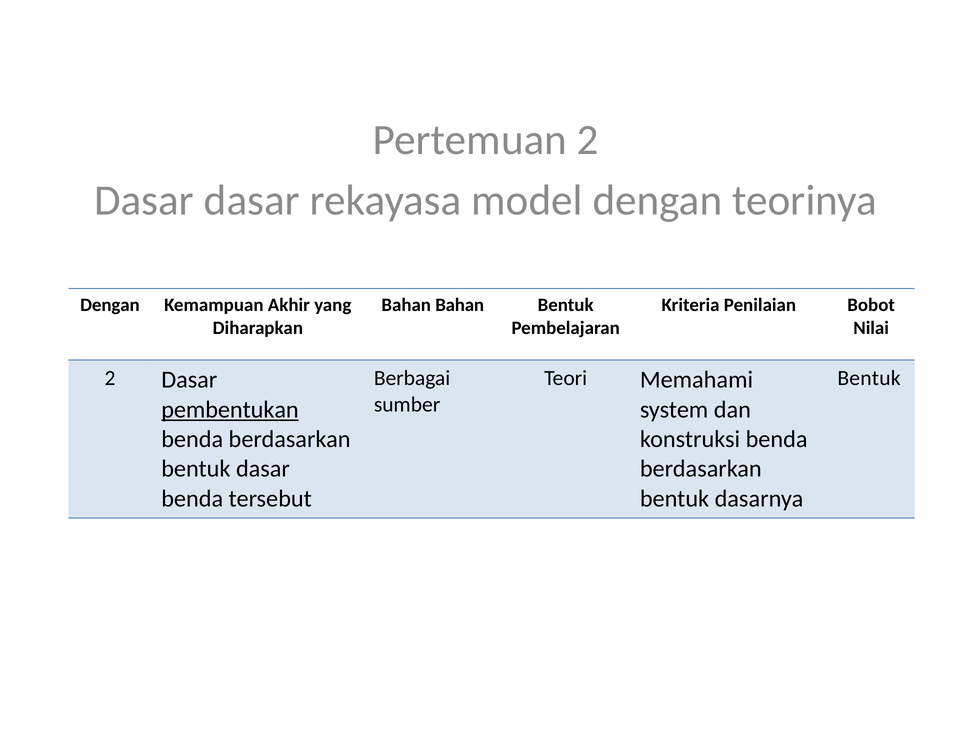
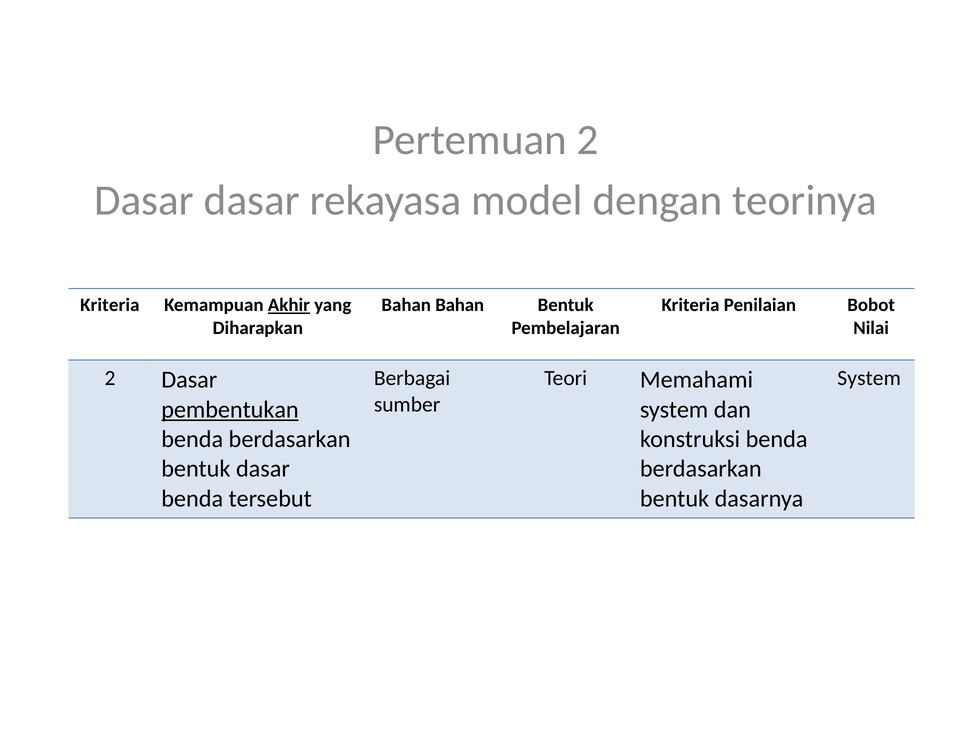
Dengan: Dengan -> Kriteria (110, 305)
Akhir underline: none -> present (289, 305)
Bentuk: Bentuk -> System (869, 378)
